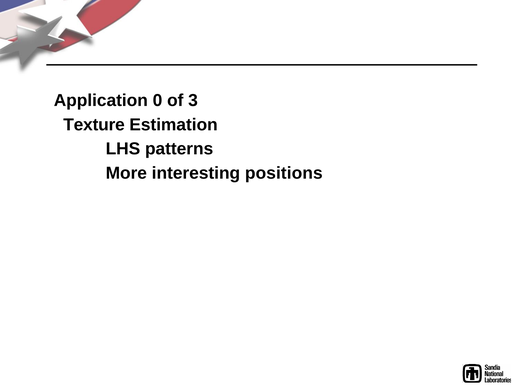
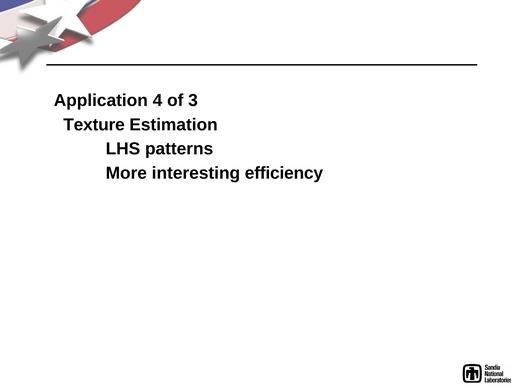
0: 0 -> 4 (157, 101)
positions: positions -> efficiency (284, 173)
